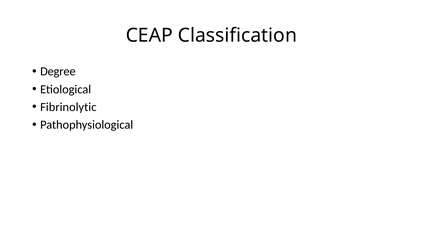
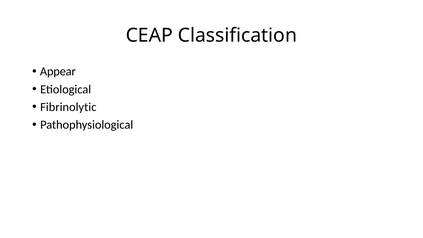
Degree: Degree -> Appear (58, 72)
